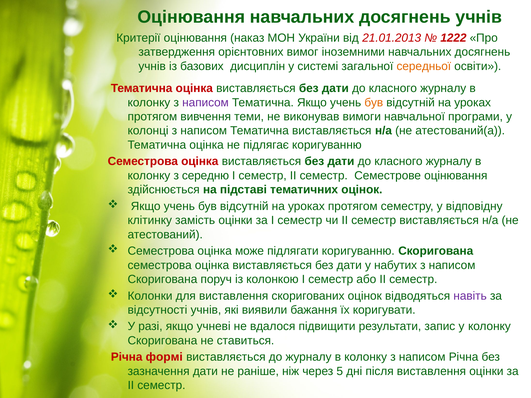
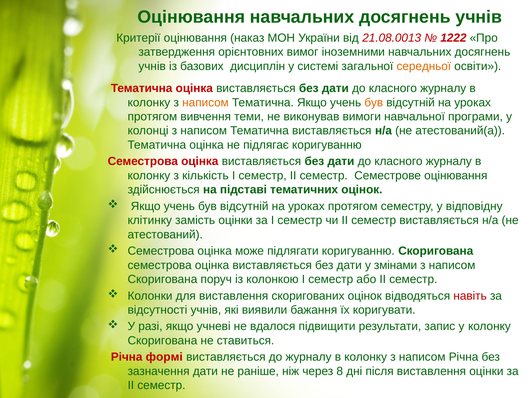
21.01.2013: 21.01.2013 -> 21.08.0013 (392, 38)
написом colour: purple -> orange (205, 103)
середню: середню -> кількість (205, 176)
набутих: набутих -> змінами (396, 265)
навіть colour: purple -> red (470, 296)
5: 5 -> 8 (340, 371)
